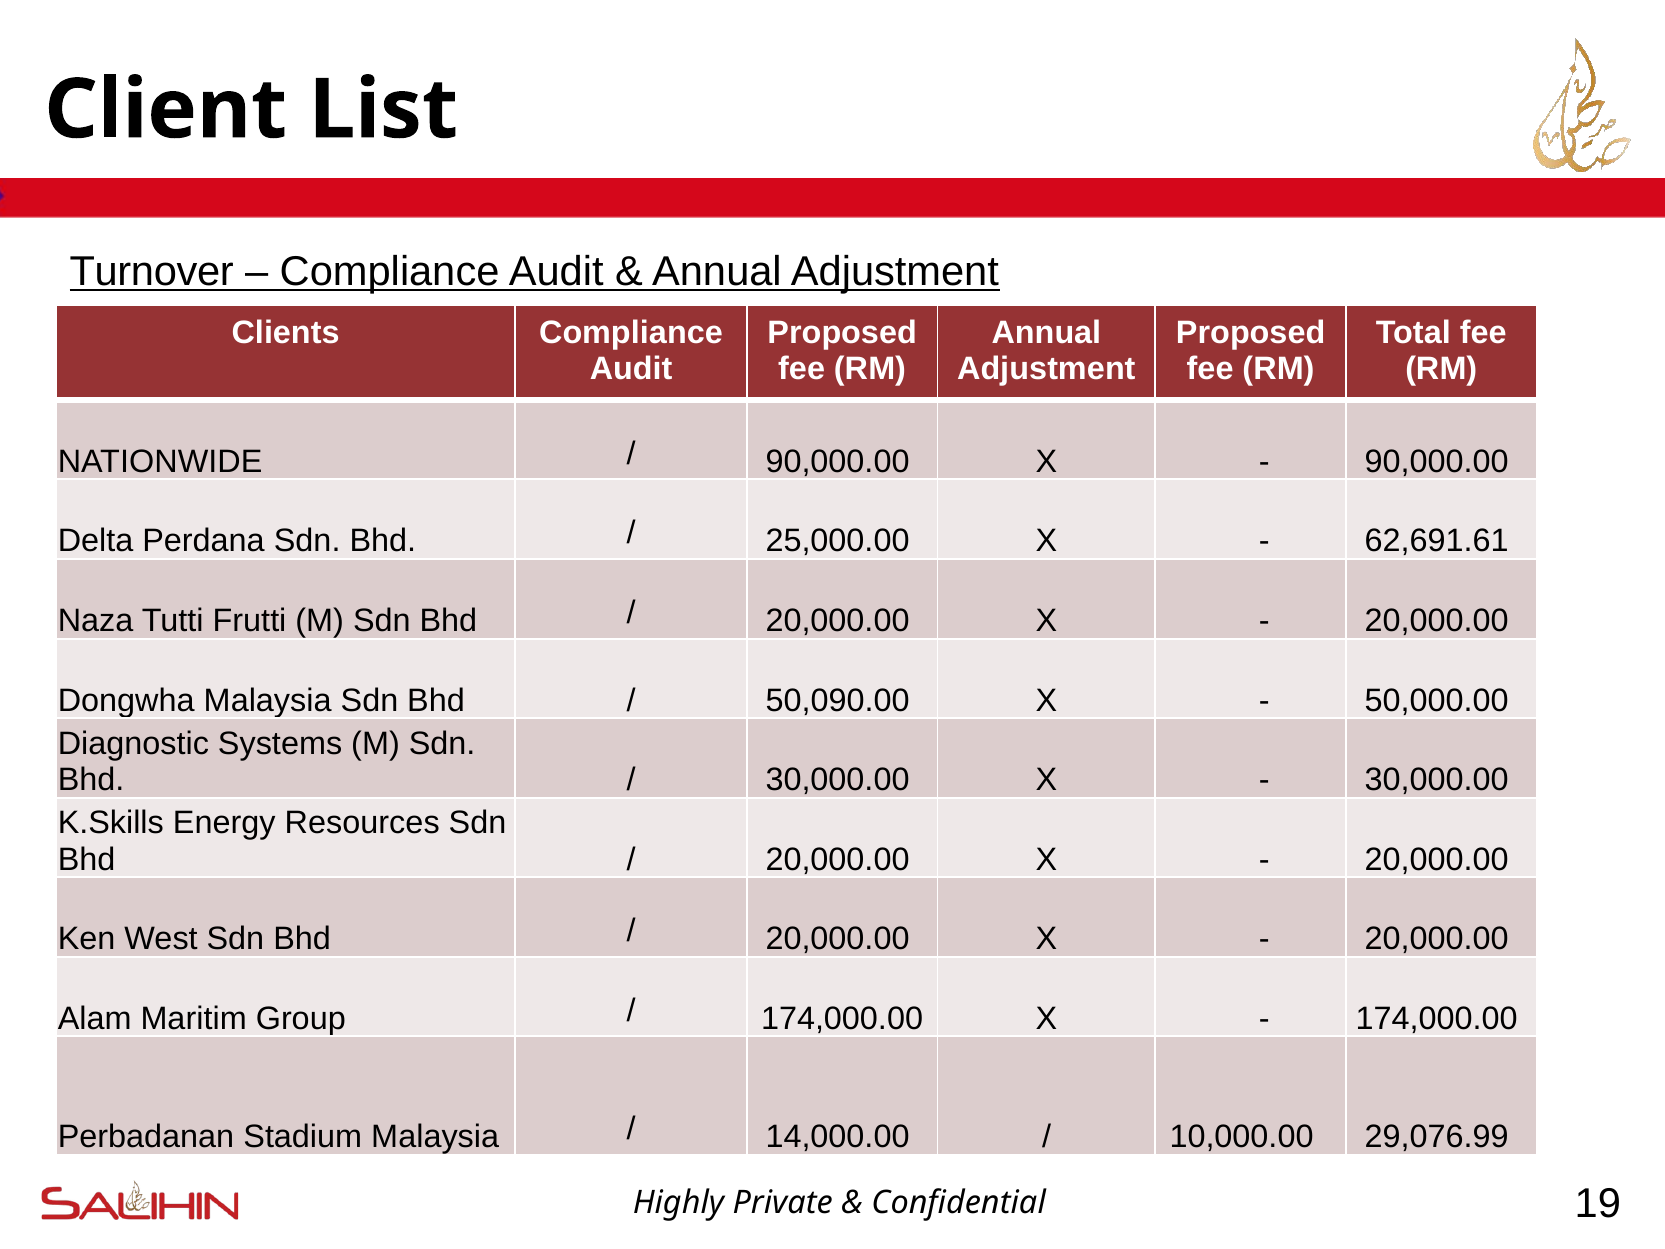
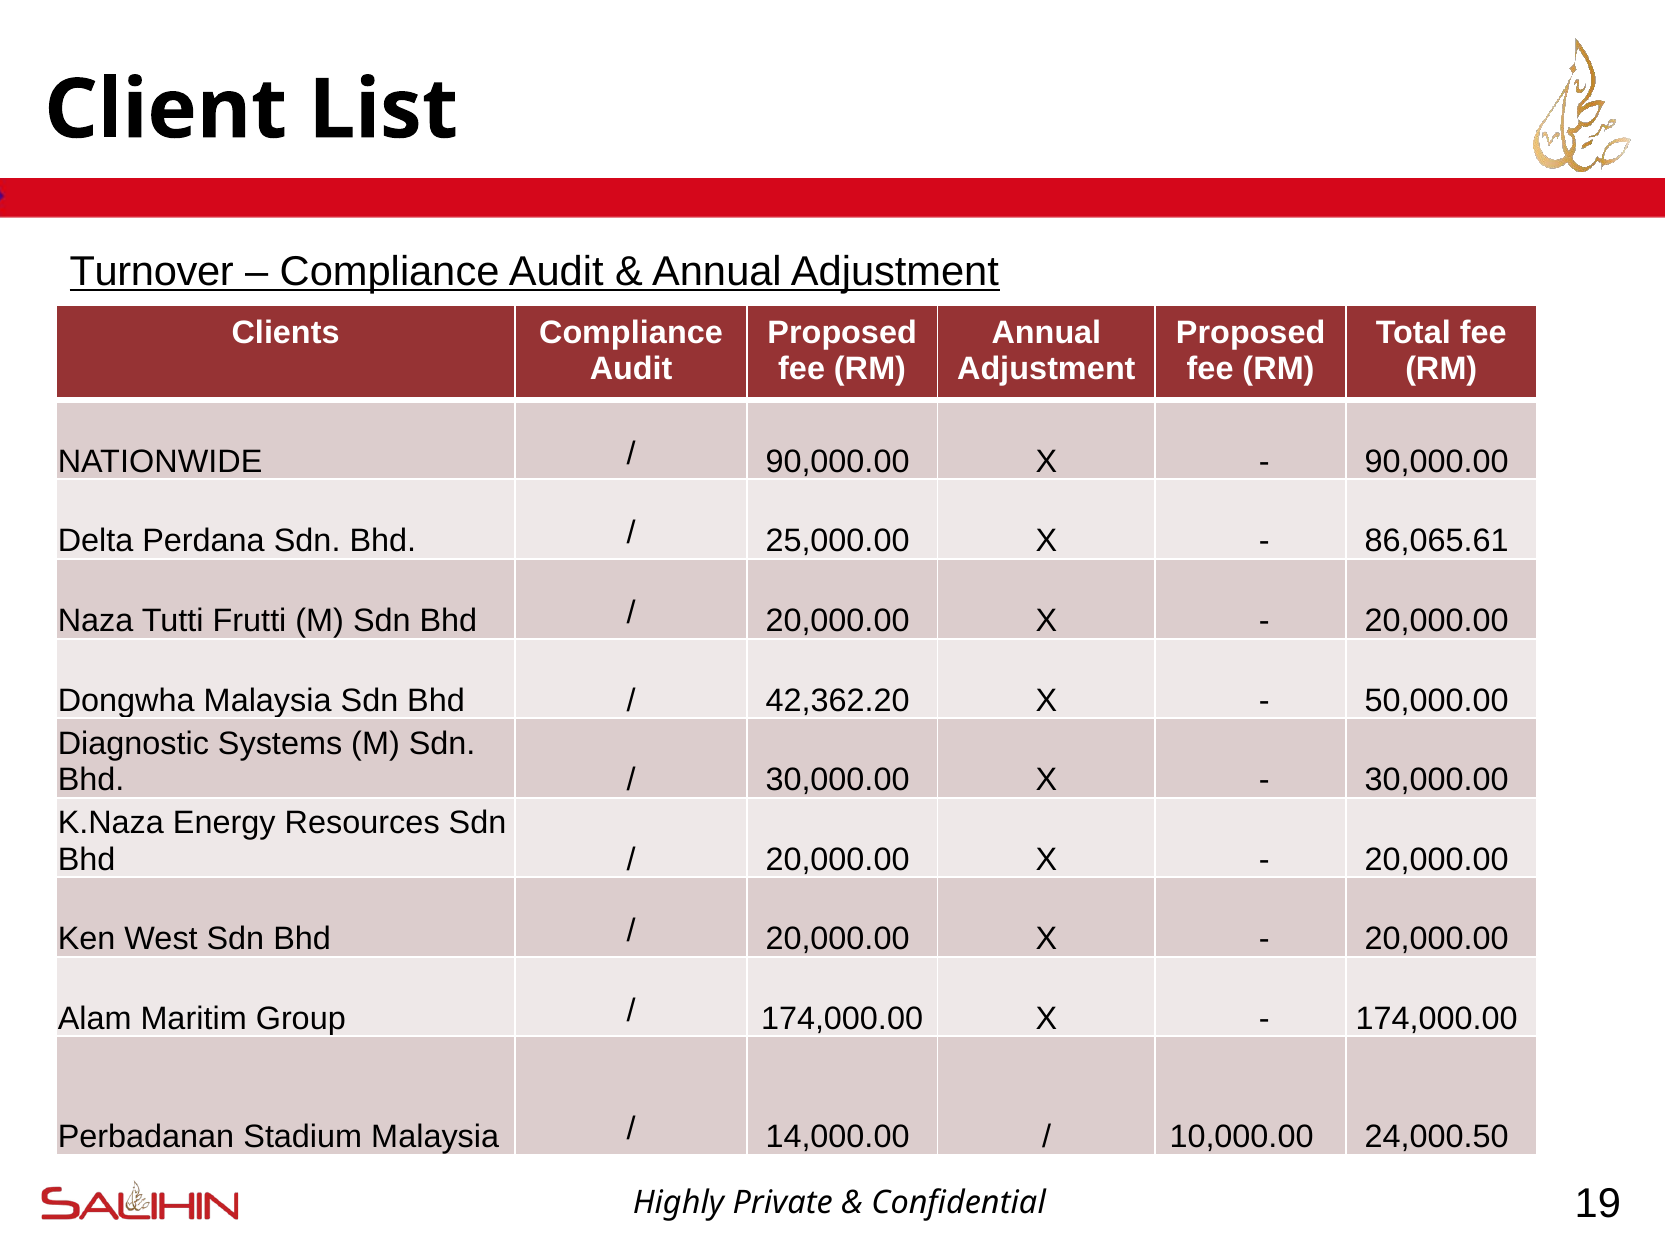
62,691.61: 62,691.61 -> 86,065.61 (1437, 541)
50,090.00: 50,090.00 -> 42,362.20 (838, 700)
K.Skills: K.Skills -> K.Naza (111, 823)
29,076.99: 29,076.99 -> 24,000.50 (1437, 1137)
